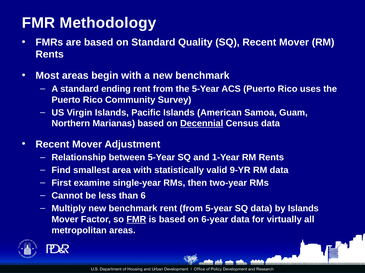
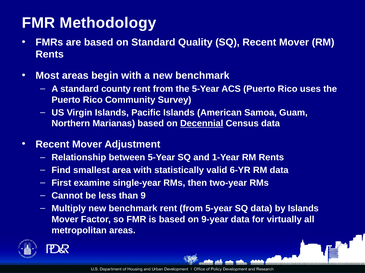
ending: ending -> county (116, 89)
9-YR: 9-YR -> 6-YR (240, 171)
6: 6 -> 9 (143, 196)
FMR underline: present -> none (136, 220)
6-year: 6-year -> 9-year (215, 220)
